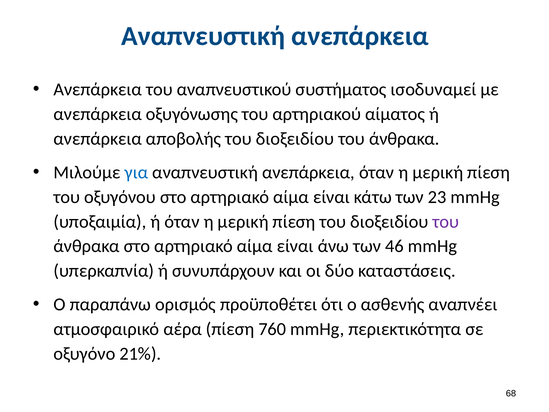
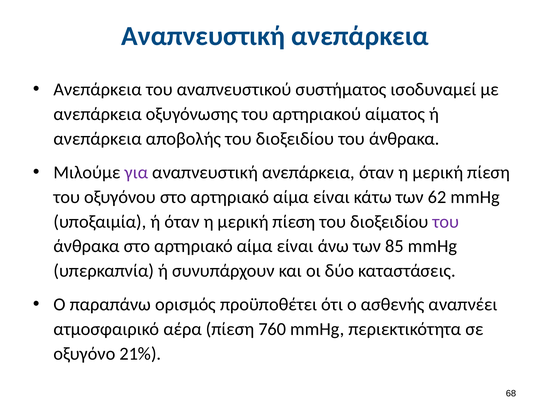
για colour: blue -> purple (136, 172)
23: 23 -> 62 (437, 197)
46: 46 -> 85 (394, 246)
